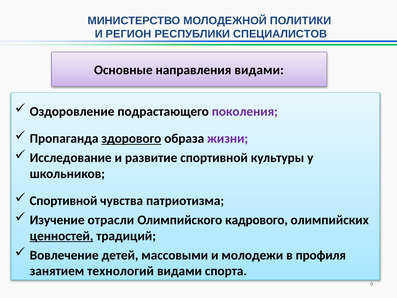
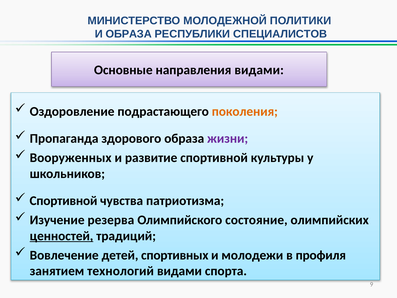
И РЕГИОН: РЕГИОН -> ОБРАЗА (129, 34)
поколения colour: purple -> orange (245, 111)
здорового underline: present -> none (131, 138)
Исследование: Исследование -> Вооруженных (71, 158)
отрасли: отрасли -> резерва (111, 220)
кадрового: кадрового -> состояние (256, 220)
массовыми: массовыми -> спортивных (175, 255)
